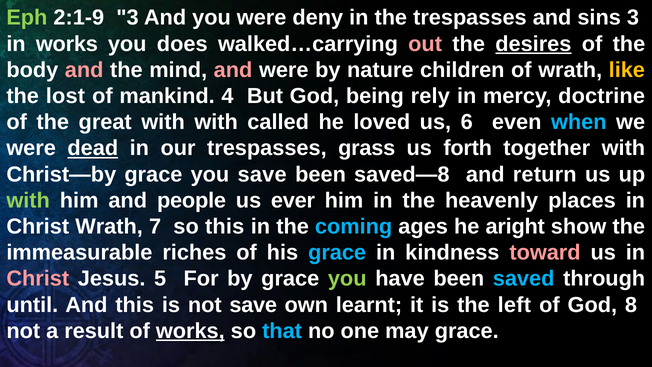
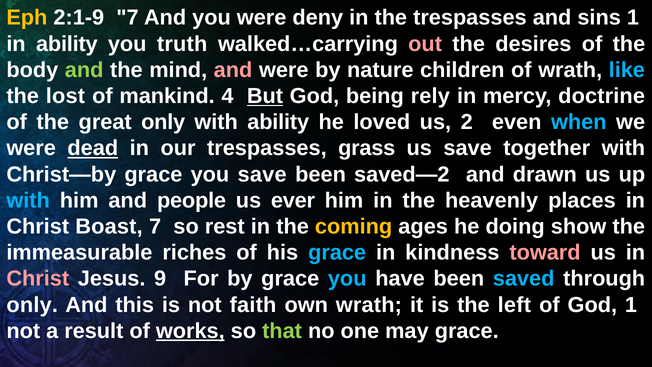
Eph colour: light green -> yellow (27, 18)
2:1-9 3: 3 -> 7 (128, 18)
sins 3: 3 -> 1 (633, 18)
in works: works -> ability (67, 44)
does: does -> truth (182, 44)
desires underline: present -> none (533, 44)
and colour: pink -> light green (84, 70)
like colour: yellow -> light blue (627, 70)
But underline: none -> present (265, 96)
great with: with -> only (163, 122)
with called: called -> ability (278, 122)
6: 6 -> 2 (467, 122)
us forth: forth -> save (468, 148)
saved—8: saved—8 -> saved—2 (402, 174)
return: return -> drawn (545, 174)
with colour: light green -> light blue (28, 200)
Christ Wrath: Wrath -> Boast (109, 226)
so this: this -> rest (225, 226)
coming colour: light blue -> yellow (354, 226)
aright: aright -> doing (515, 226)
5: 5 -> 9 (160, 279)
you colour: light green -> light blue (347, 279)
until: until -> only (32, 305)
not save: save -> faith (253, 305)
own learnt: learnt -> wrath (369, 305)
God 8: 8 -> 1 (631, 305)
that colour: light blue -> light green (282, 331)
